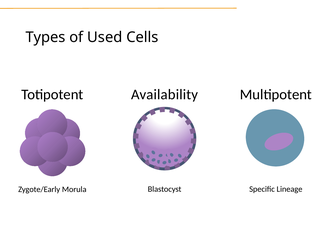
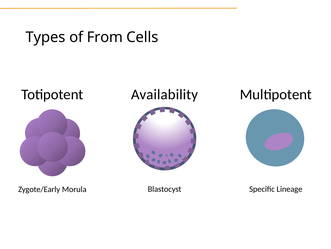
Used: Used -> From (105, 37)
